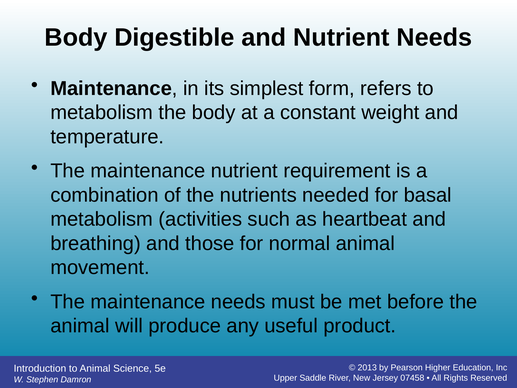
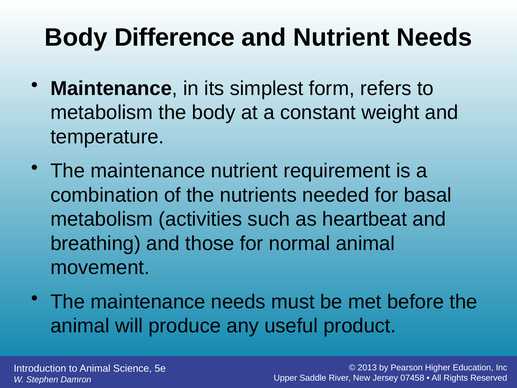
Digestible: Digestible -> Difference (175, 37)
